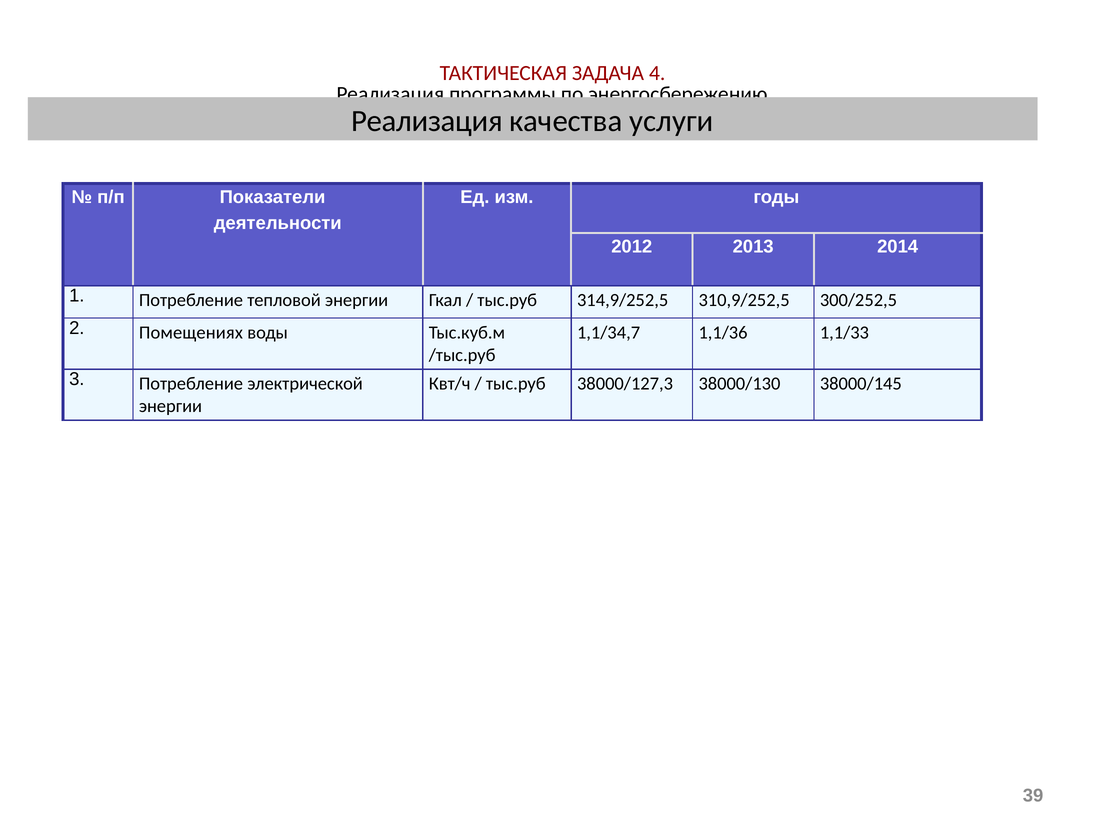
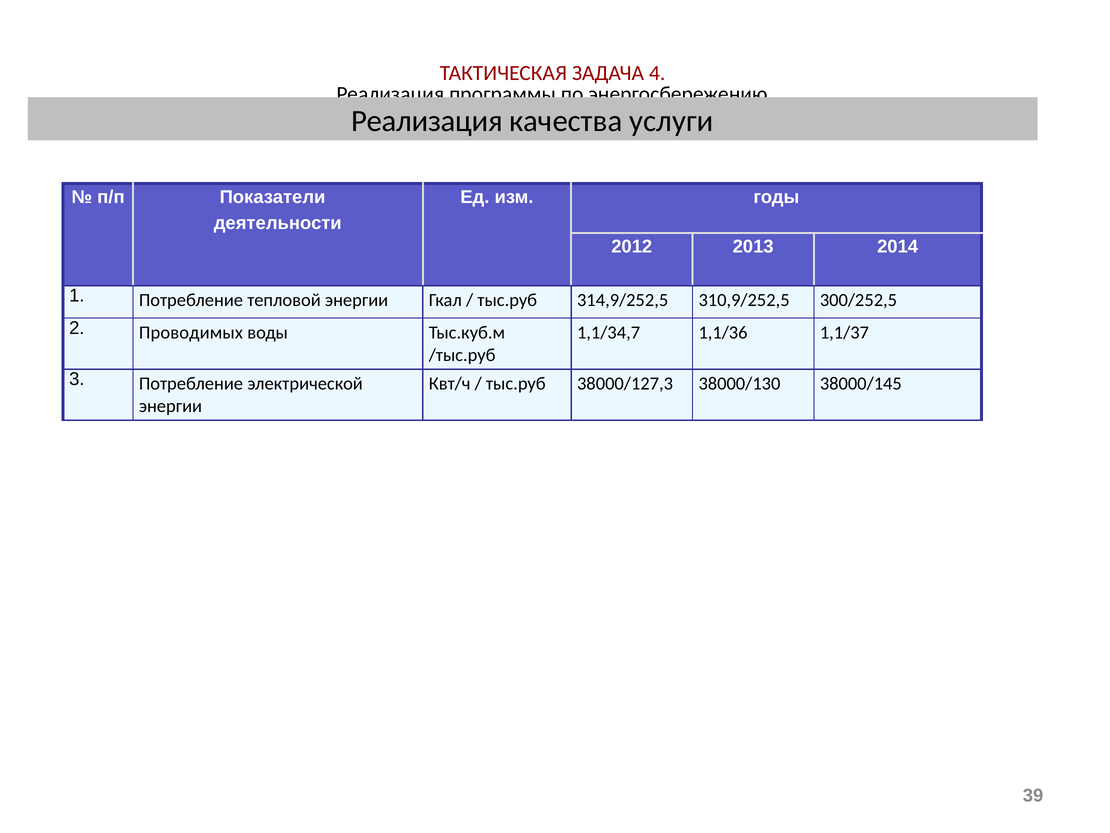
Помещениях: Помещениях -> Проводимых (191, 332)
1,1/33: 1,1/33 -> 1,1/37 (844, 332)
